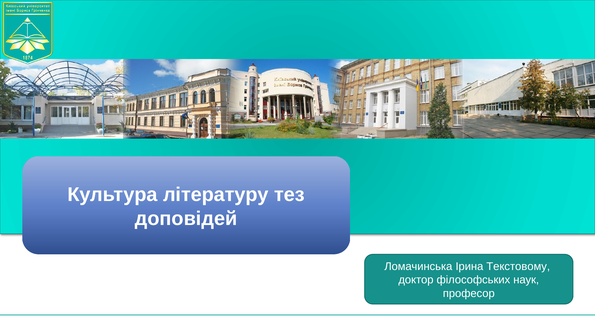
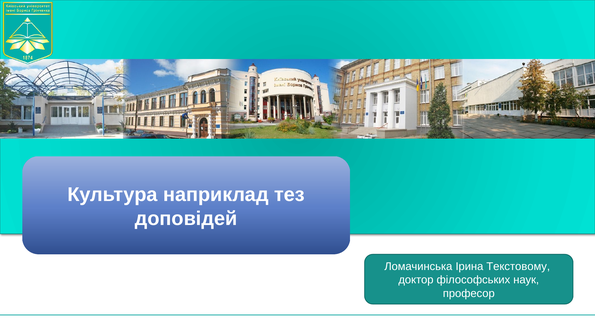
літературу: літературу -> наприклад (216, 195)
